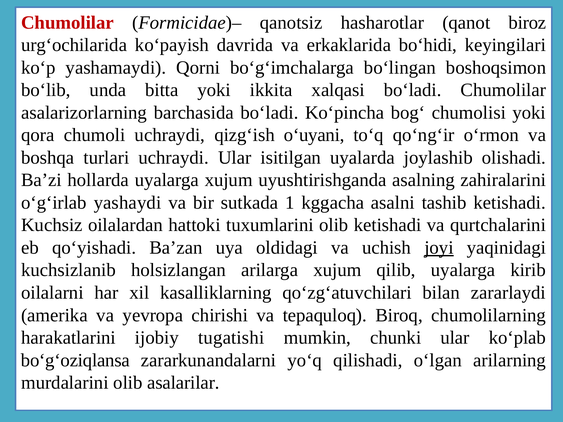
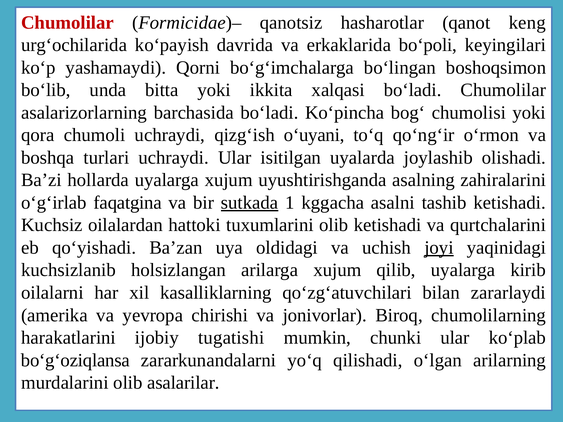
biroz: biroz -> keng (527, 23)
bo‘hidi: bo‘hidi -> bo‘poli (428, 45)
yashaydi: yashaydi -> faqatgina (128, 203)
sutkada underline: none -> present (250, 203)
tepaquloq: tepaquloq -> jonivorlar (325, 315)
